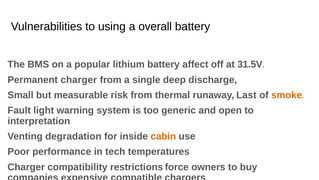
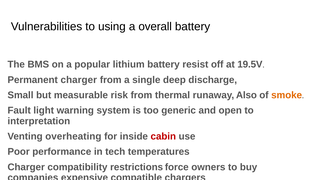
affect: affect -> resist (195, 64)
31.5V: 31.5V -> 19.5V (250, 64)
Last: Last -> Also (246, 95)
degradation: degradation -> overheating (73, 136)
cabin colour: orange -> red (163, 136)
